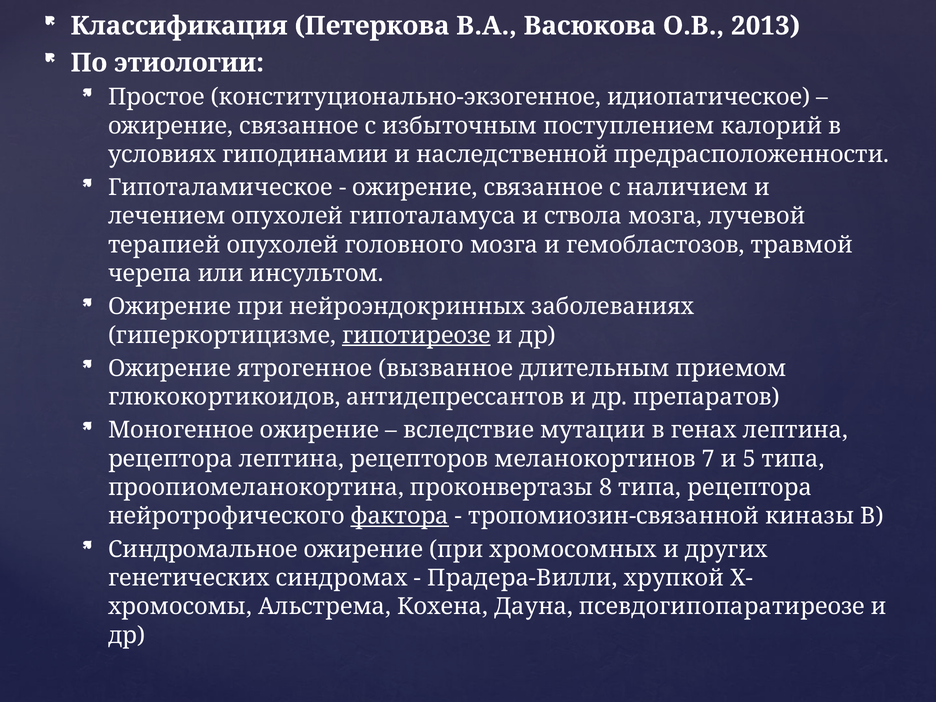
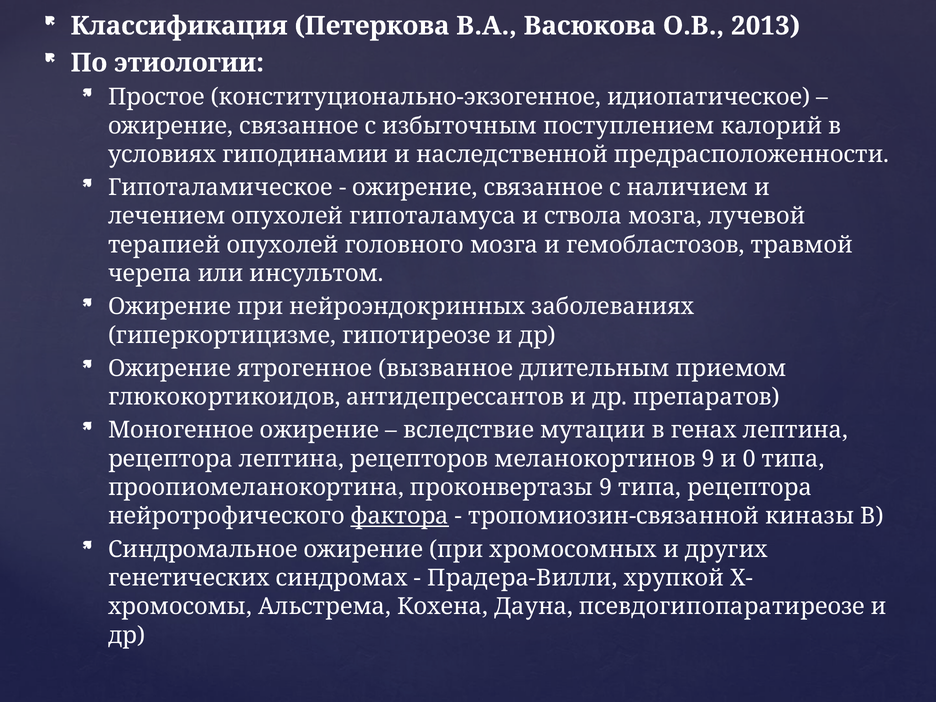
гипотиреозе underline: present -> none (416, 335)
меланокортинов 7: 7 -> 9 (708, 459)
5: 5 -> 0 (749, 459)
проконвертазы 8: 8 -> 9 (606, 488)
